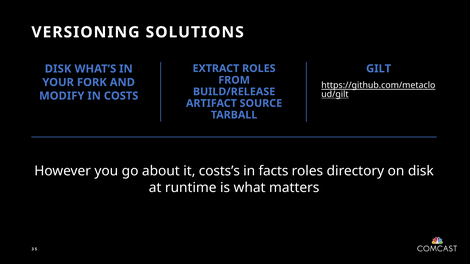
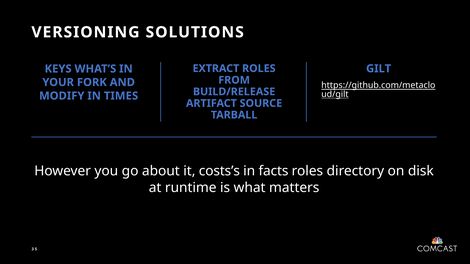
DISK: DISK -> KEYS (58, 69)
COSTS: COSTS -> TIMES (121, 96)
